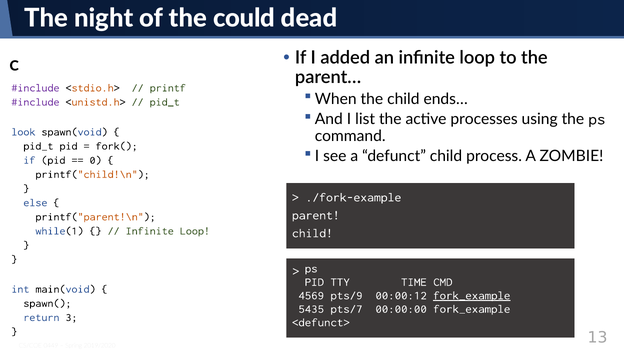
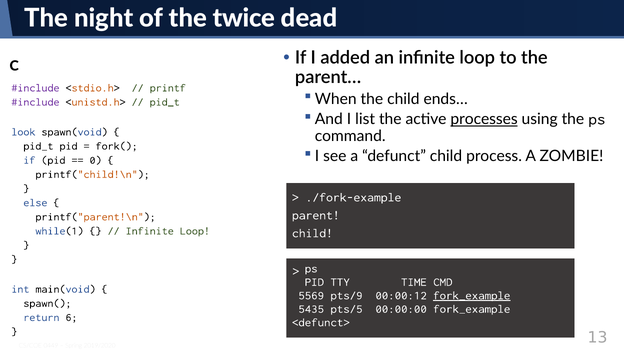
could: could -> twice (244, 19)
processes underline: none -> present (484, 119)
4569: 4569 -> 5569 (311, 295)
pts/7: pts/7 -> pts/5 (346, 309)
3: 3 -> 6 (71, 317)
